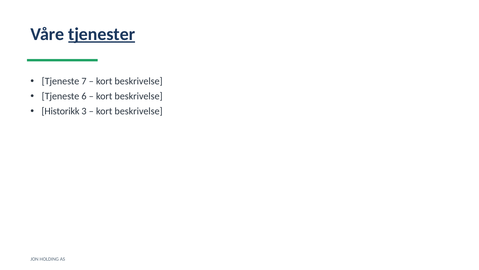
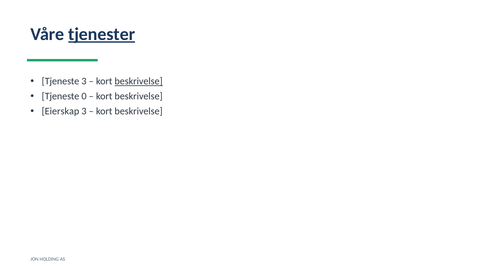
Tjeneste 7: 7 -> 3 (84, 81)
beskrivelse underline: none -> present (139, 81)
6: 6 -> 0 (84, 96)
Historikk: Historikk -> Eierskap (60, 111)
